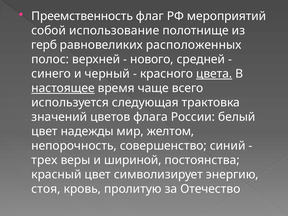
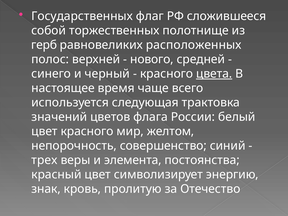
Преемственность: Преемственность -> Государственных (82, 16)
мероприятий: мероприятий -> сложившееся (227, 16)
использование: использование -> торжественных (114, 31)
настоящее underline: present -> none (63, 88)
цвет надежды: надежды -> красного (87, 131)
шириной: шириной -> элемента (133, 160)
стоя: стоя -> знак (46, 189)
